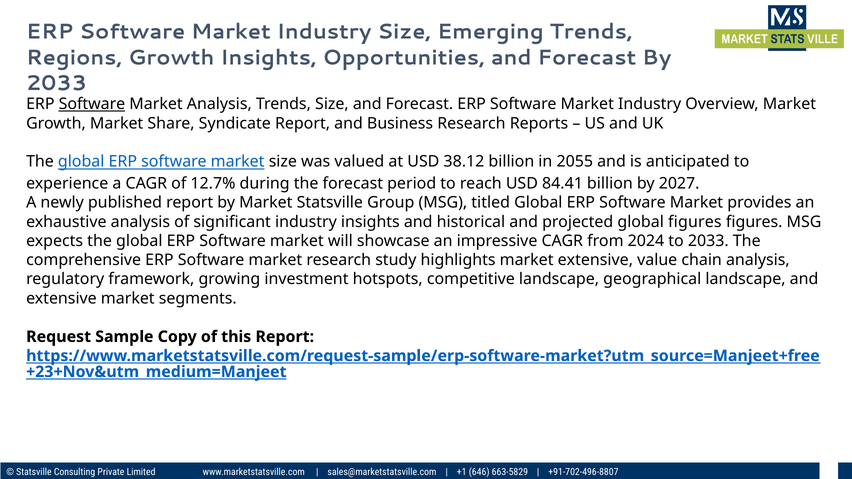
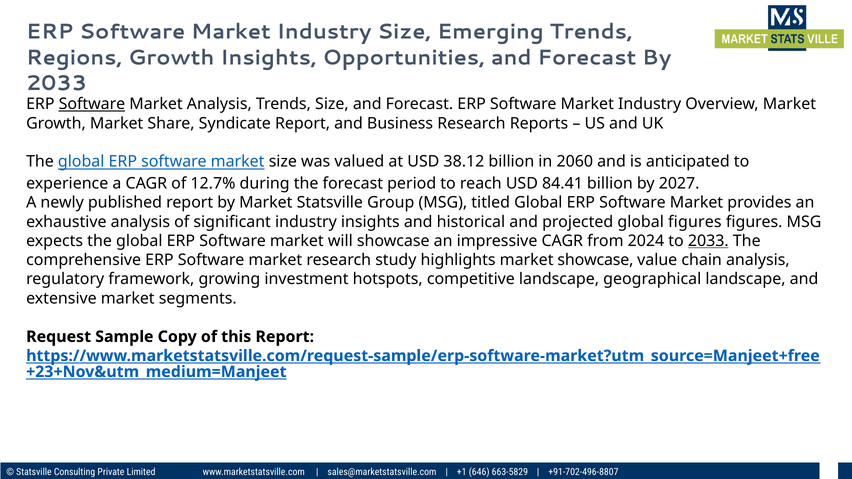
2055: 2055 -> 2060 (575, 162)
2033 underline: none -> present (708, 241)
market extensive: extensive -> showcase (595, 260)
